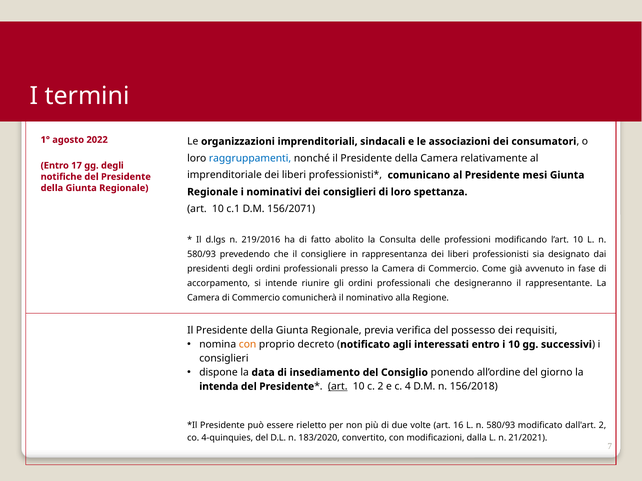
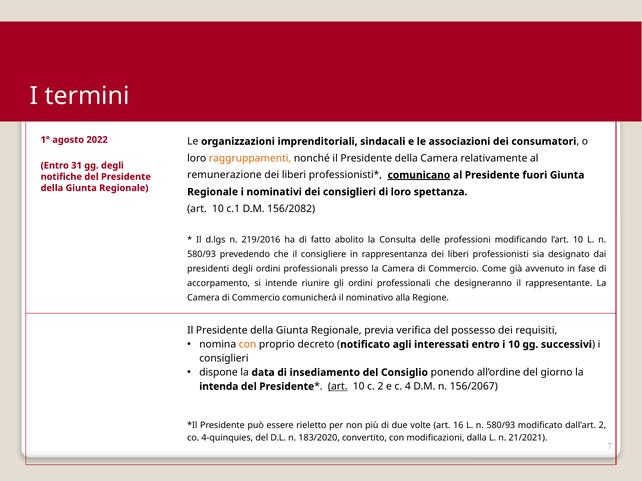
raggruppamenti colour: blue -> orange (250, 158)
17: 17 -> 31 (77, 166)
imprenditoriale: imprenditoriale -> remunerazione (224, 175)
comunicano underline: none -> present (419, 175)
mesi: mesi -> fuori (535, 175)
156/2071: 156/2071 -> 156/2082 (291, 209)
156/2018: 156/2018 -> 156/2067 (474, 387)
